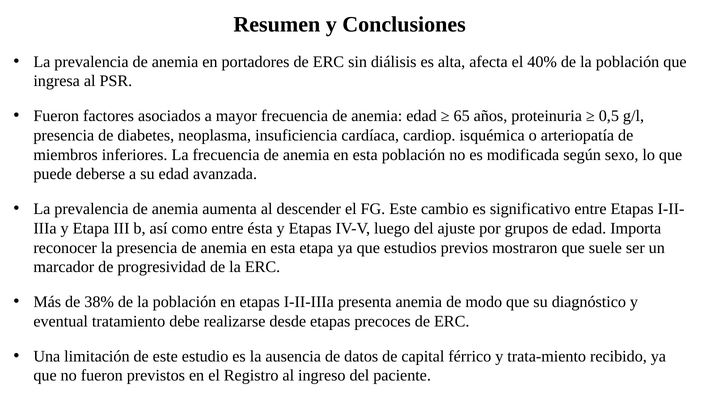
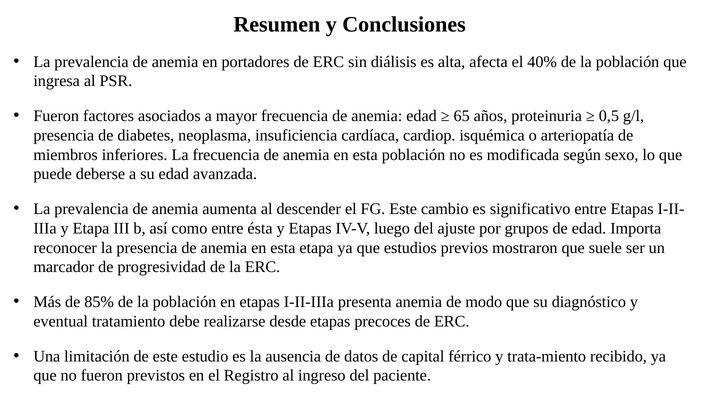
38%: 38% -> 85% (99, 302)
